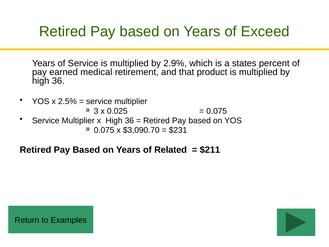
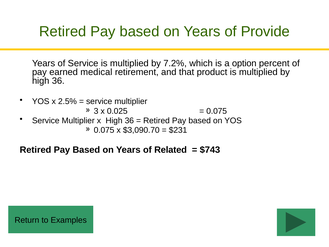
Exceed: Exceed -> Provide (265, 31)
2.9%: 2.9% -> 7.2% (175, 63)
states: states -> option (244, 63)
$211: $211 -> $743 (210, 150)
